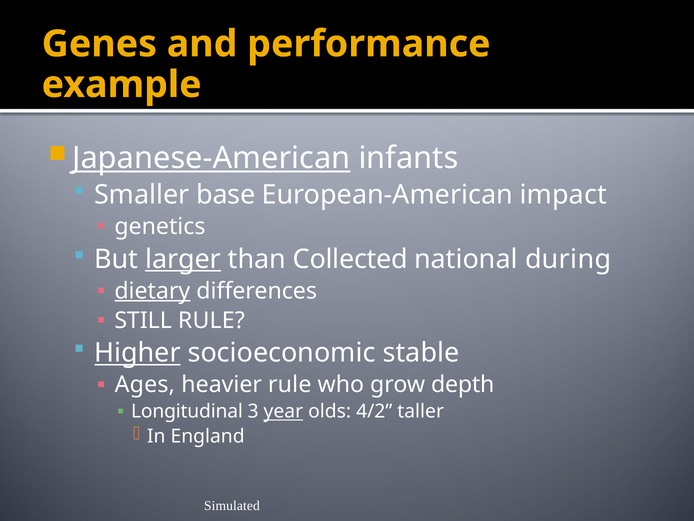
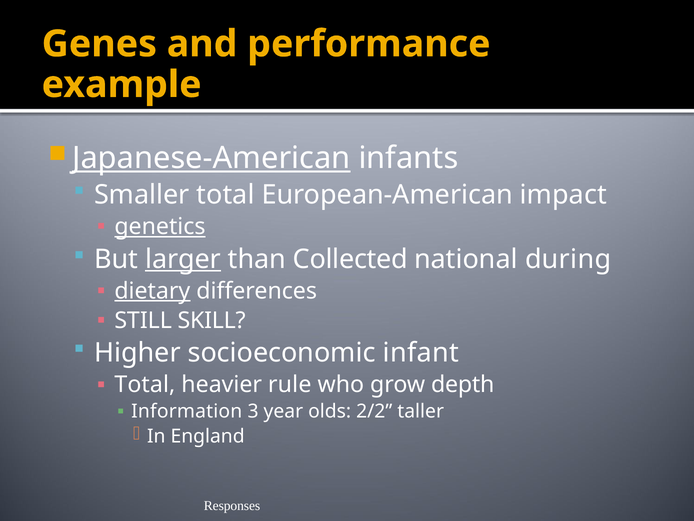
Smaller base: base -> total (226, 195)
genetics underline: none -> present (160, 227)
STILL RULE: RULE -> SKILL (212, 320)
Higher underline: present -> none (138, 353)
stable: stable -> infant (421, 353)
Ages: Ages -> Total (145, 384)
Longitudinal: Longitudinal -> Information (187, 411)
year underline: present -> none (283, 411)
4/2: 4/2 -> 2/2 (374, 411)
Simulated: Simulated -> Responses (232, 505)
